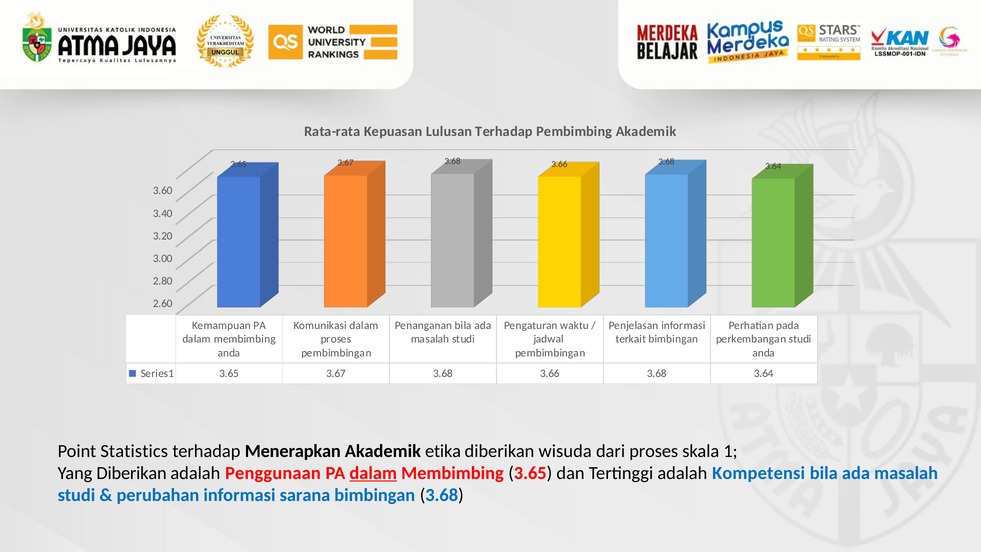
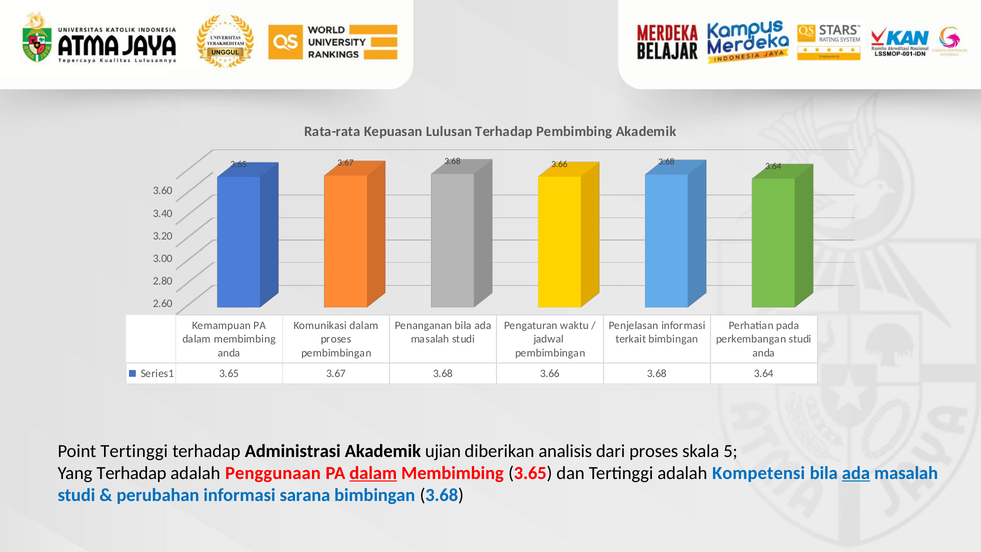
Point Statistics: Statistics -> Tertinggi (134, 451)
Menerapkan: Menerapkan -> Administrasi (293, 451)
etika: etika -> ujian (443, 451)
wisuda: wisuda -> analisis (565, 451)
1: 1 -> 5 (731, 451)
Yang Diberikan: Diberikan -> Terhadap (132, 473)
ada underline: none -> present (856, 473)
